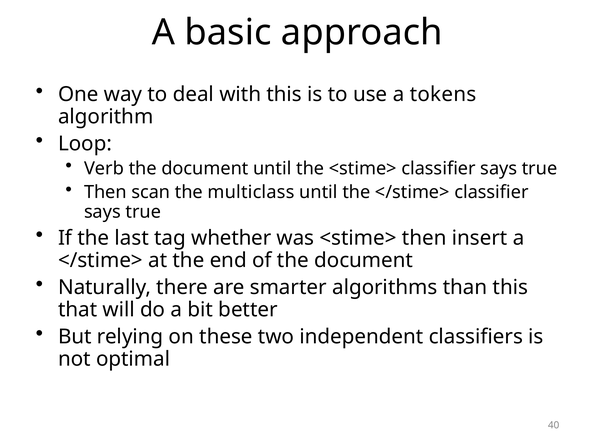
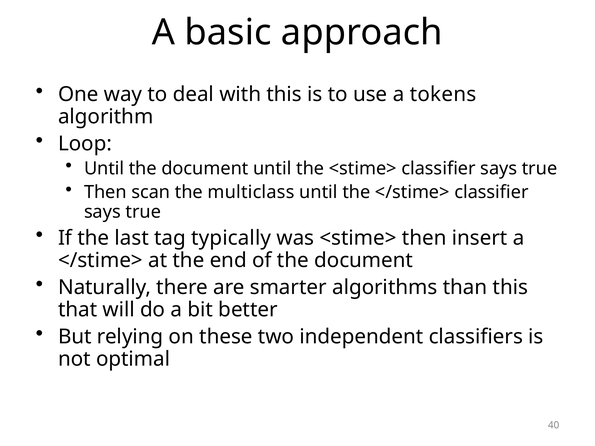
Verb: Verb -> Until (104, 169)
whether: whether -> typically (231, 238)
